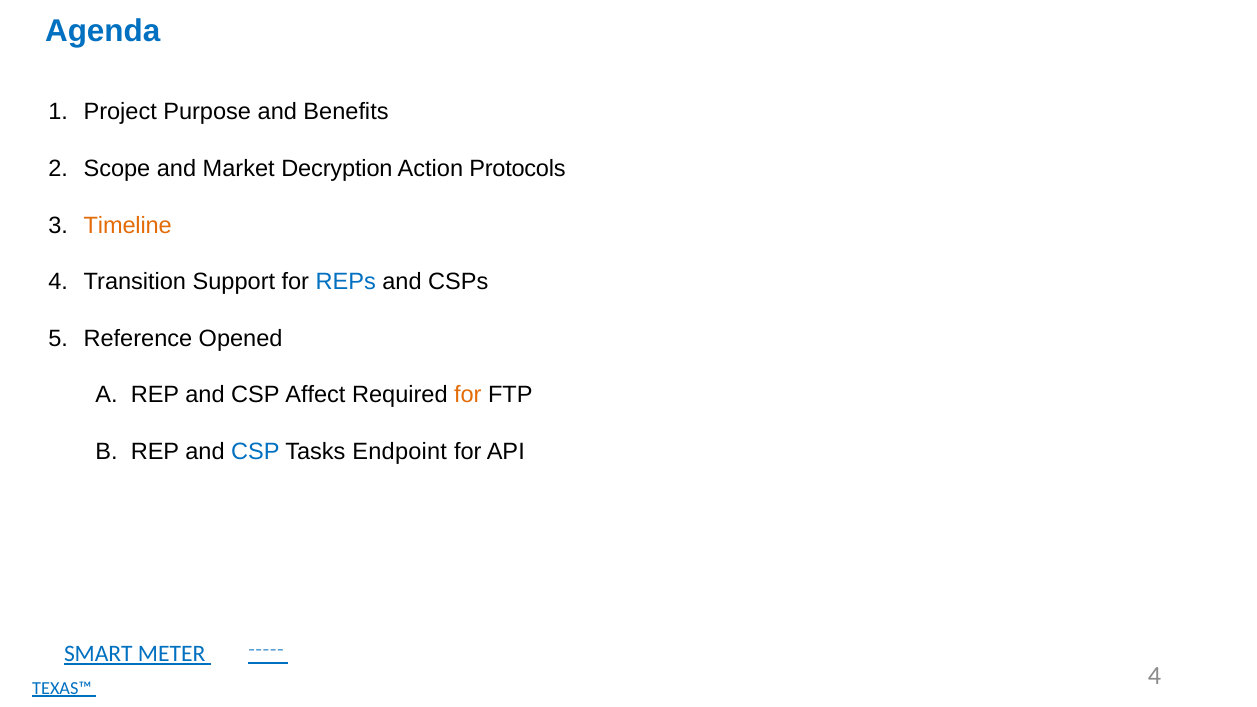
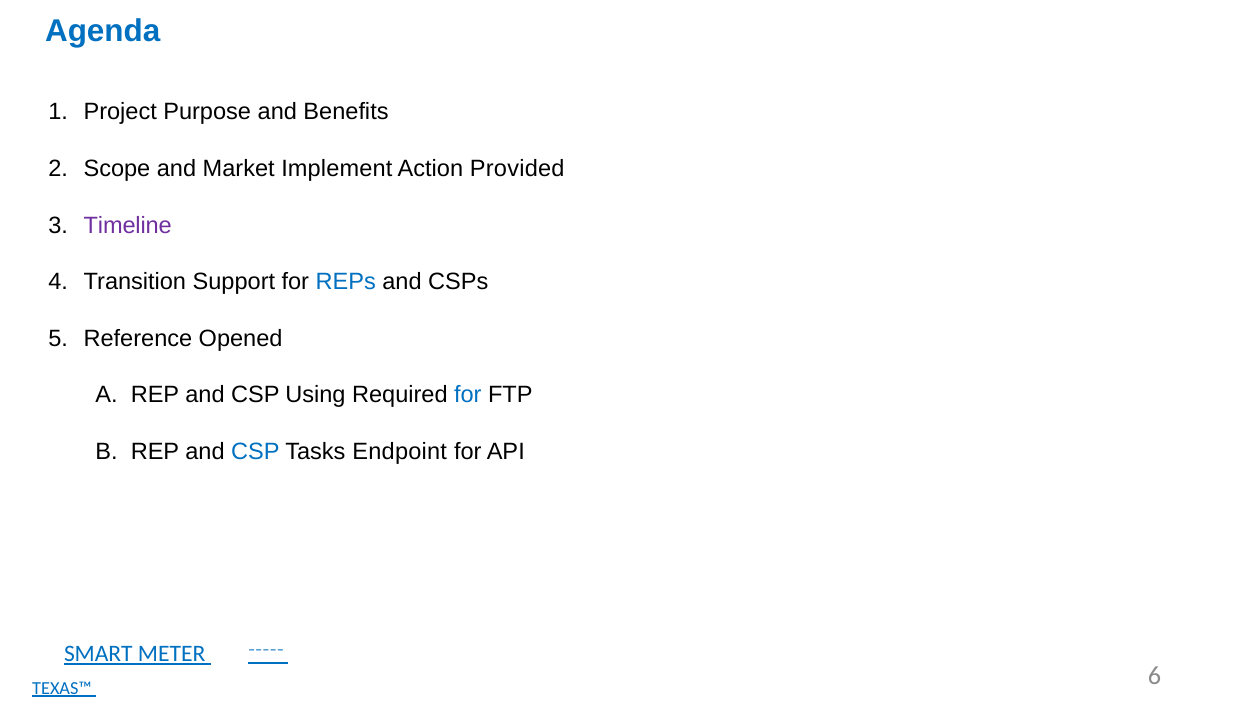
Decryption: Decryption -> Implement (337, 169)
Protocols: Protocols -> Provided (517, 169)
Timeline colour: orange -> purple (128, 225)
Affect: Affect -> Using (315, 395)
for colour: orange -> blue (468, 395)
4: 4 -> 6 (1155, 676)
